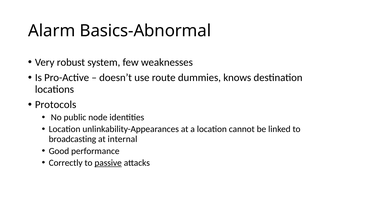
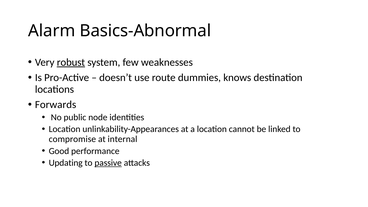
robust underline: none -> present (71, 62)
Protocols: Protocols -> Forwards (56, 105)
broadcasting: broadcasting -> compromise (72, 139)
Correctly: Correctly -> Updating (66, 163)
